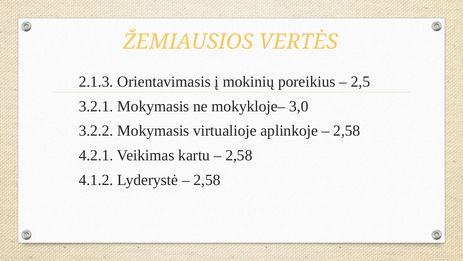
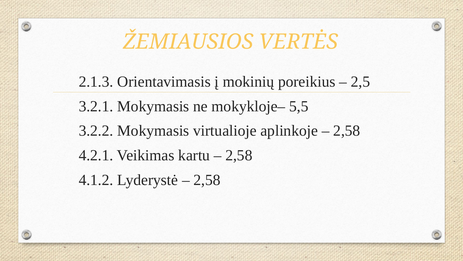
3,0: 3,0 -> 5,5 (299, 106)
